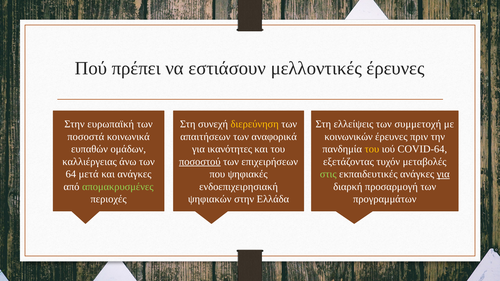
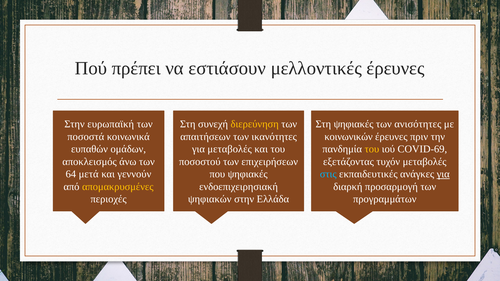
Στη ελλείψεις: ελλείψεις -> ψηφιακές (354, 124)
συμμετοχή: συμμετοχή -> ανισότητες (418, 124)
αναφορικά: αναφορικά -> ικανότητες (274, 137)
για ικανότητες: ικανότητες -> μεταβολές (230, 149)
COVID-64: COVID-64 -> COVID-69 (422, 149)
καλλιέργειας: καλλιέργειας -> αποκλεισμός (90, 162)
ποσοστού underline: present -> none (200, 162)
και ανάγκες: ανάγκες -> γεννούν (134, 174)
στις colour: light green -> light blue (328, 174)
απομακρυσμένες colour: light green -> yellow (118, 187)
